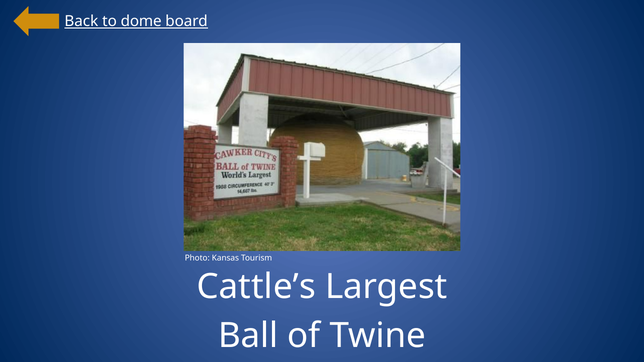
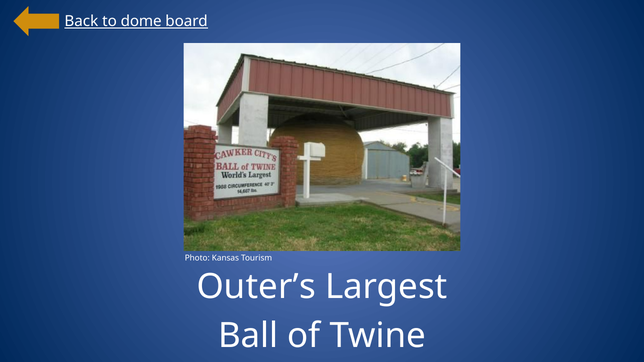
Cattle’s: Cattle’s -> Outer’s (256, 287)
